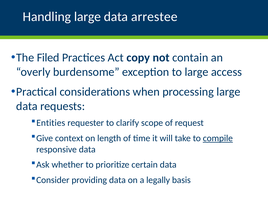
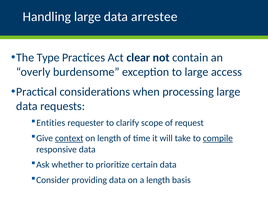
Filed: Filed -> Type (48, 58)
copy: copy -> clear (138, 58)
context underline: none -> present (69, 138)
a legally: legally -> length (158, 180)
